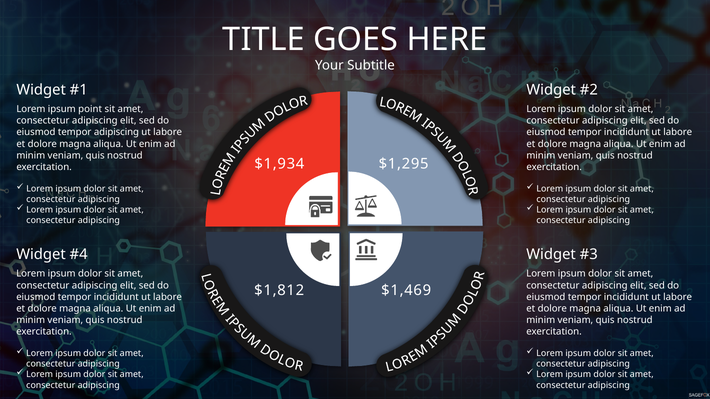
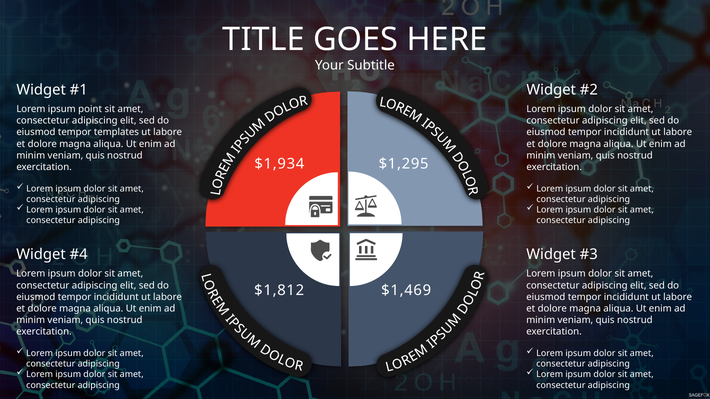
tempor adipiscing: adipiscing -> templates (116, 132)
